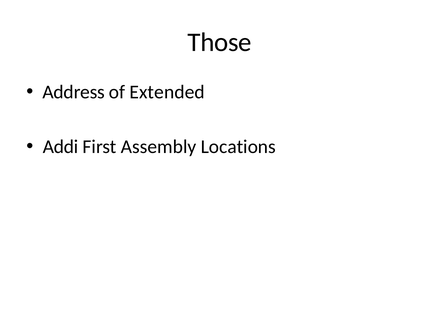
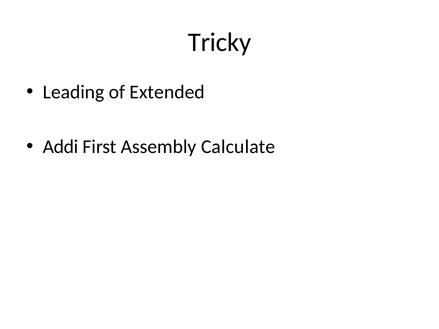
Those: Those -> Tricky (220, 42)
Address: Address -> Leading (74, 92)
Locations: Locations -> Calculate (238, 147)
